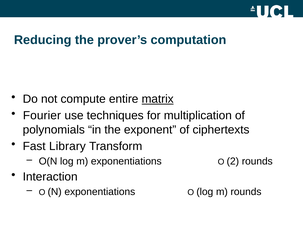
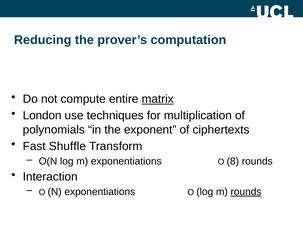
Fourier: Fourier -> London (42, 116)
Library: Library -> Shuffle (67, 146)
2: 2 -> 8 (233, 161)
rounds underline: none -> present (246, 192)
